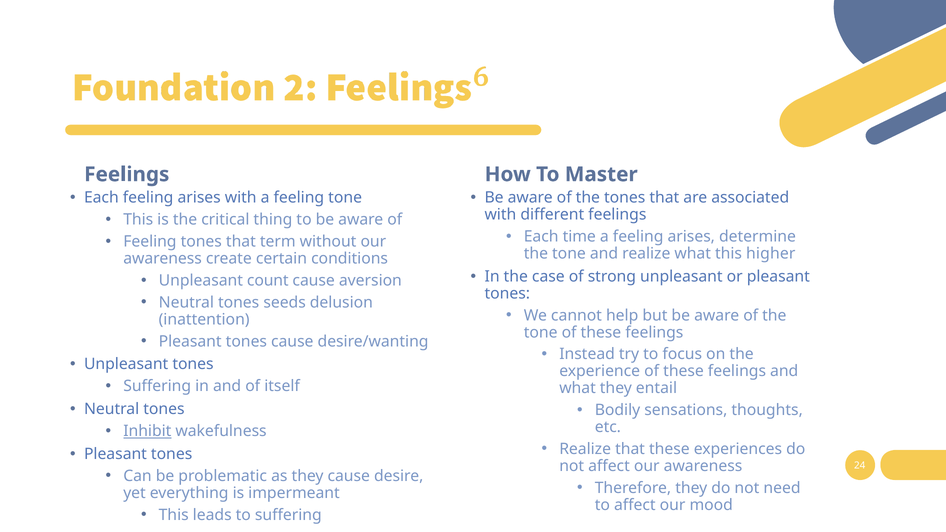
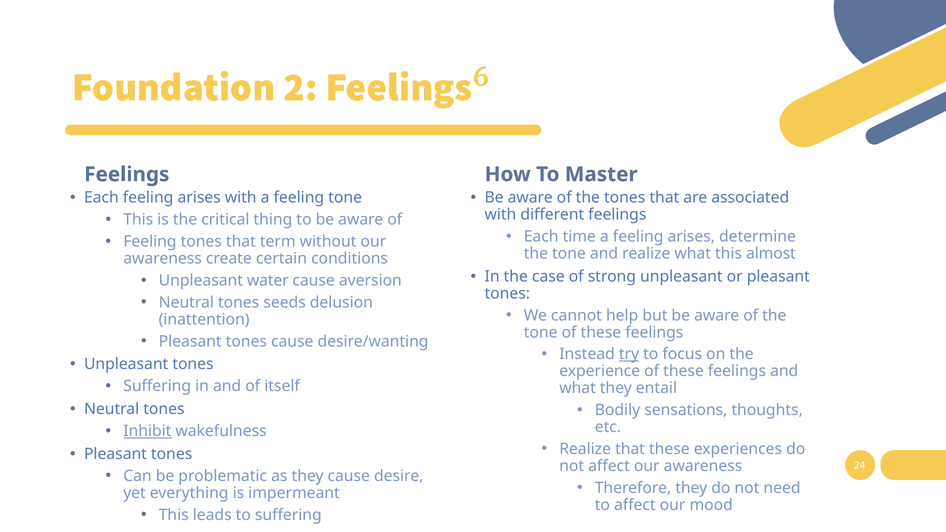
higher: higher -> almost (771, 254)
count: count -> water (268, 281)
try underline: none -> present (629, 354)
